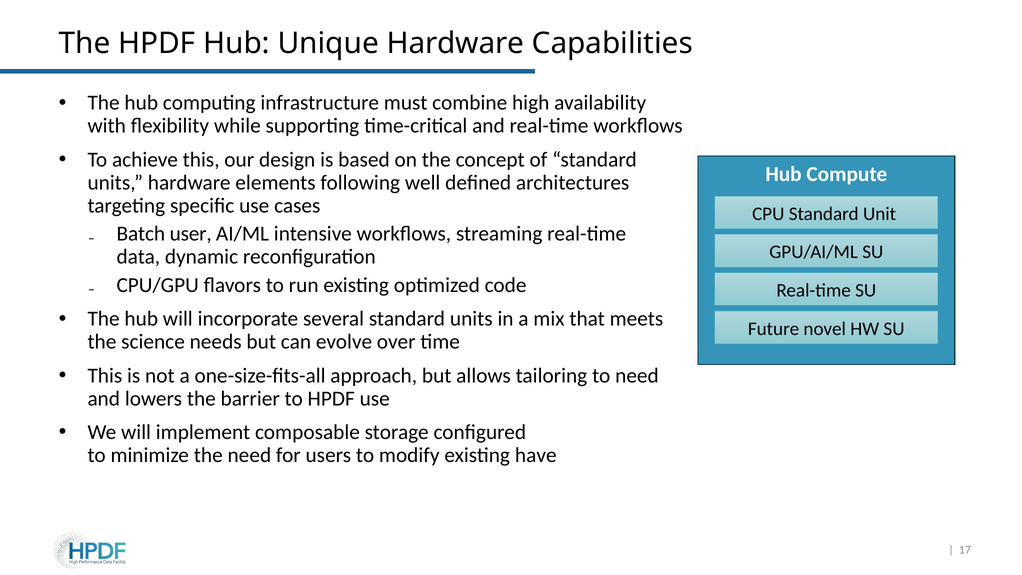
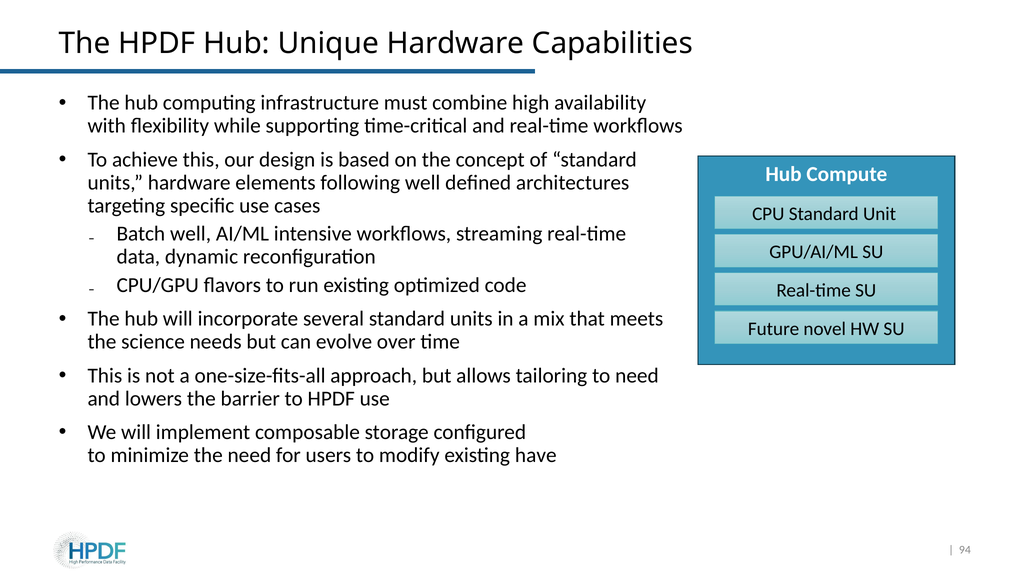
Batch user: user -> well (191, 234)
17: 17 -> 94 (965, 550)
